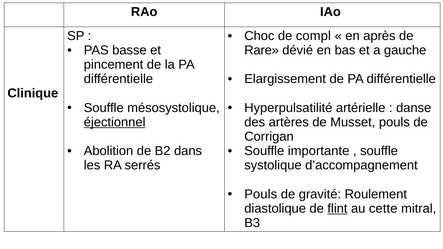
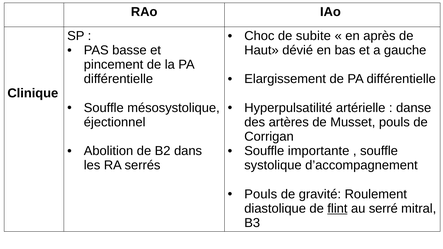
compl: compl -> subite (313, 36)
Rare: Rare -> Haut (262, 50)
éjectionnel underline: present -> none (115, 122)
cette: cette -> serré (383, 209)
